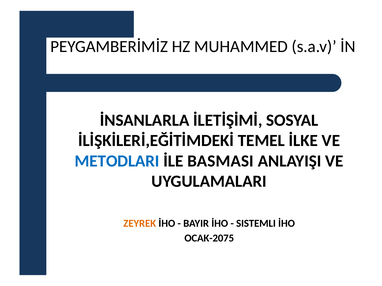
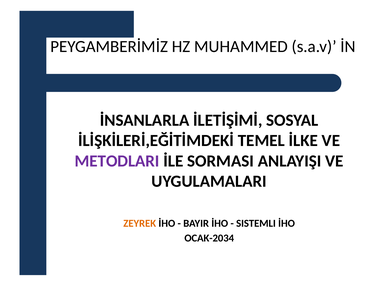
METODLARI colour: blue -> purple (117, 161)
BASMASI: BASMASI -> SORMASI (221, 161)
OCAK-2075: OCAK-2075 -> OCAK-2034 (209, 239)
